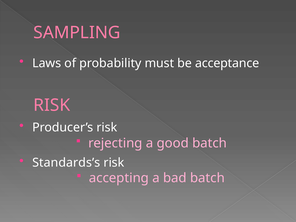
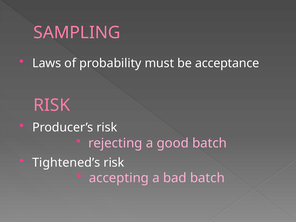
Standards’s: Standards’s -> Tightened’s (66, 163)
